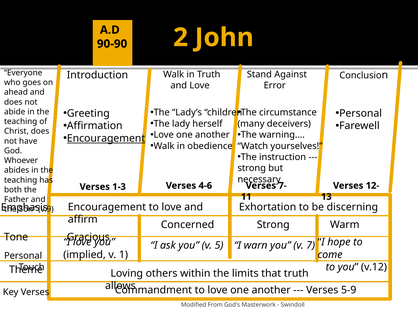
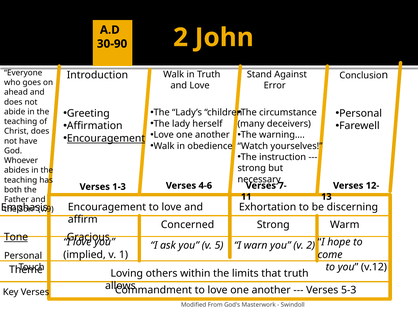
90-90: 90-90 -> 30-90 (112, 44)
Tone underline: none -> present (16, 238)
v 7: 7 -> 2 (311, 246)
5-9: 5-9 -> 5-3 (349, 290)
